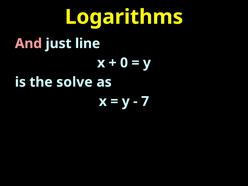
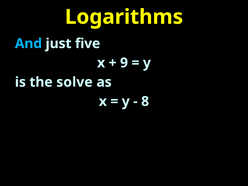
And colour: pink -> light blue (28, 44)
line: line -> five (88, 44)
0: 0 -> 9 (124, 63)
7: 7 -> 8 (145, 101)
